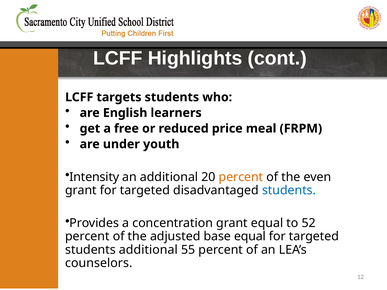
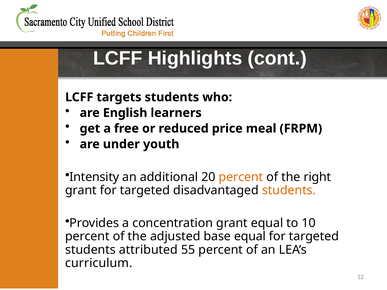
even: even -> right (317, 177)
students colour: blue -> orange (289, 190)
52: 52 -> 10 (309, 223)
students additional: additional -> attributed (148, 250)
counselors: counselors -> curriculum (99, 263)
